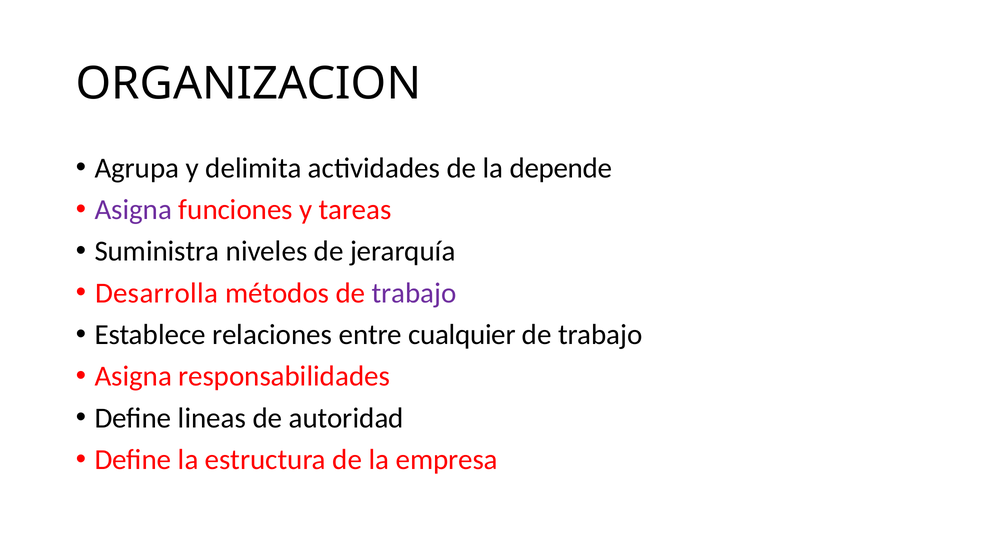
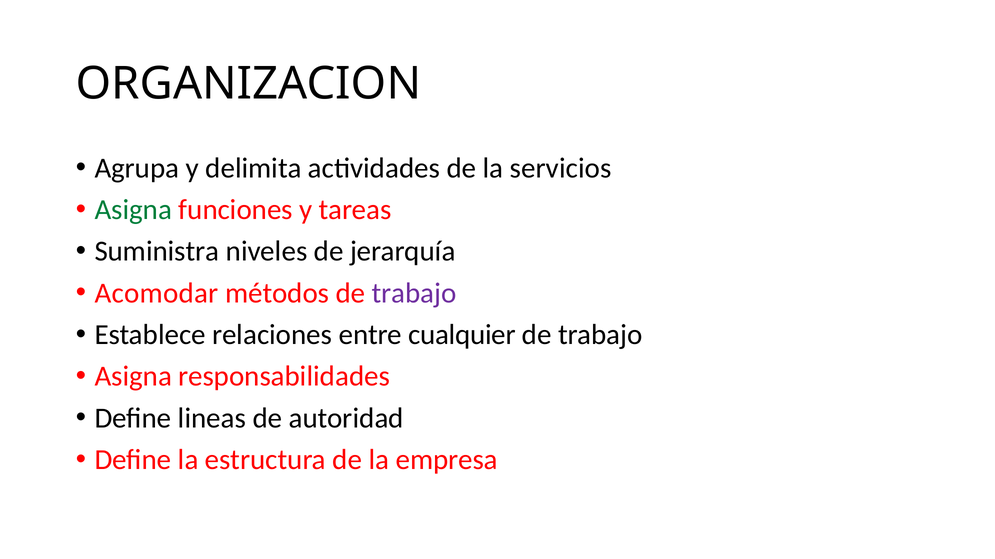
depende: depende -> servicios (561, 168)
Asigna colour: purple -> green (133, 210)
Desarrolla: Desarrolla -> Acomodar (156, 293)
